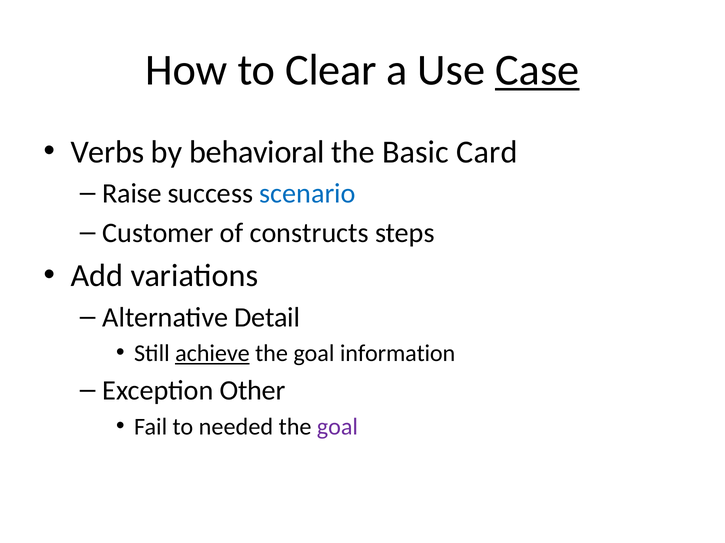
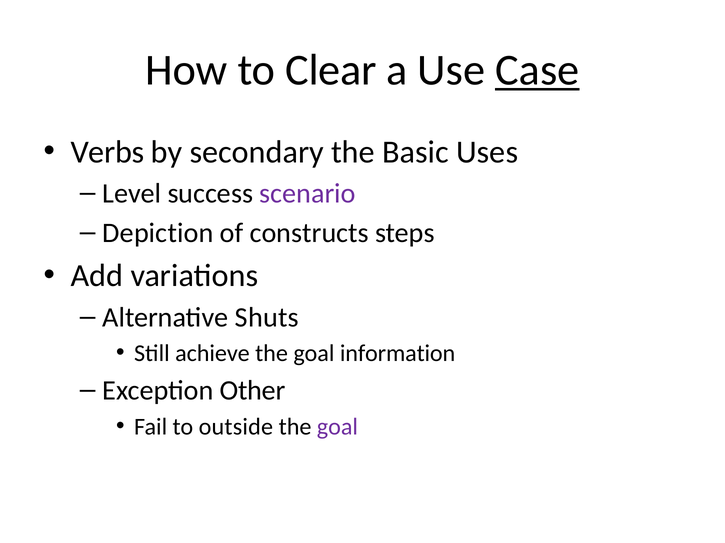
behavioral: behavioral -> secondary (257, 152)
Card: Card -> Uses (487, 152)
Raise: Raise -> Level (132, 194)
scenario colour: blue -> purple (308, 194)
Customer: Customer -> Depiction (158, 233)
Detail: Detail -> Shuts (267, 318)
achieve underline: present -> none (212, 354)
needed: needed -> outside (236, 427)
